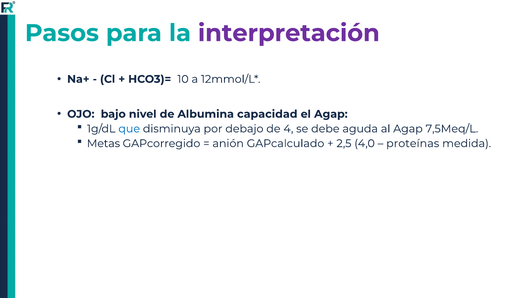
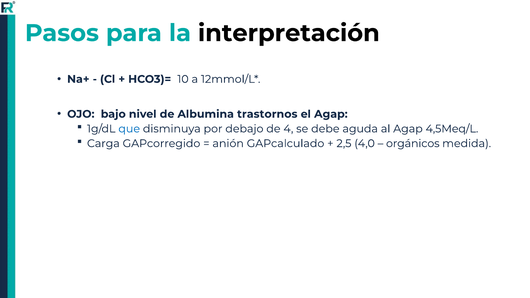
interpretación colour: purple -> black (289, 33)
capacidad: capacidad -> trastornos (267, 114)
7,5Meq/L: 7,5Meq/L -> 4,5Meq/L (452, 129)
Metas: Metas -> Carga (103, 144)
proteínas: proteínas -> orgánicos (413, 144)
